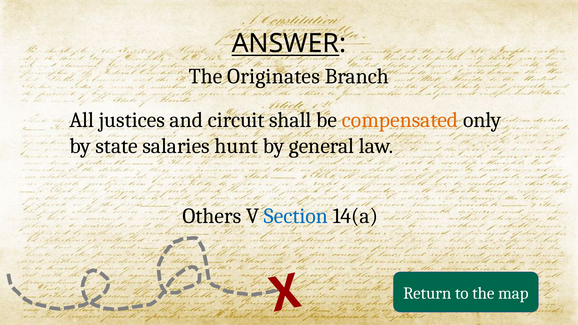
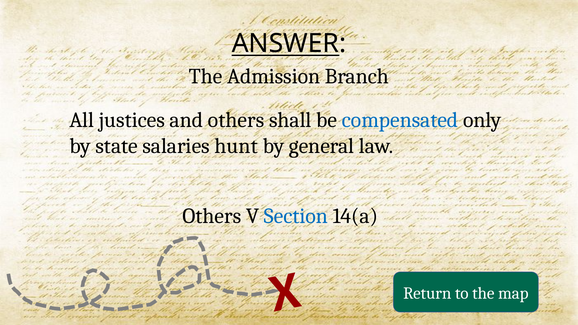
Originates: Originates -> Admission (274, 77)
and circuit: circuit -> others (236, 120)
compensated colour: orange -> blue (400, 120)
